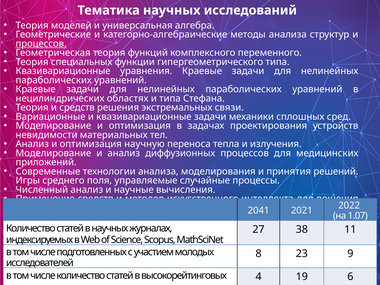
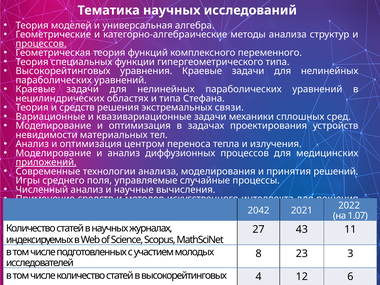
Квазивариационные: Квазивариационные -> Высокорейтинговых (63, 71)
научную: научную -> центром (144, 144)
приложений underline: none -> present (46, 162)
2041: 2041 -> 2042 (259, 210)
38: 38 -> 43 (302, 229)
9: 9 -> 3 (350, 254)
19: 19 -> 12 (302, 277)
